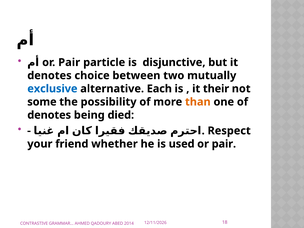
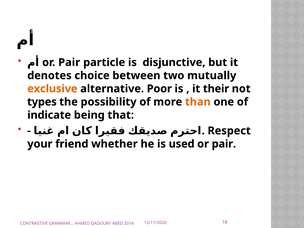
exclusive colour: blue -> orange (52, 89)
Each: Each -> Poor (159, 89)
some: some -> types (42, 102)
denotes: denotes -> indicate (49, 115)
died: died -> that (121, 115)
